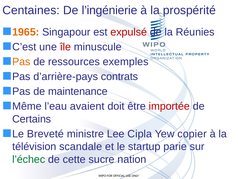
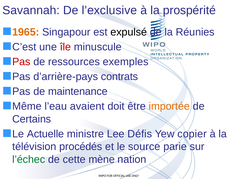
Centaines: Centaines -> Savannah (31, 10)
l’ingénierie: l’ingénierie -> l’exclusive (109, 10)
expulsé colour: red -> black (129, 32)
Pas colour: orange -> red (21, 62)
importée colour: red -> orange (169, 106)
Breveté: Breveté -> Actuelle (45, 134)
Cipla: Cipla -> Défis (140, 134)
scandale: scandale -> procédés (81, 146)
startup: startup -> source (144, 146)
sucre: sucre -> mène (102, 159)
